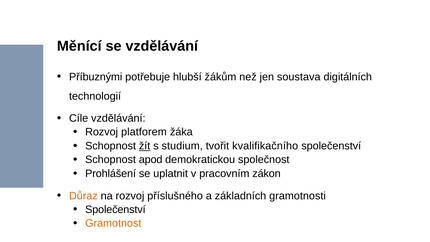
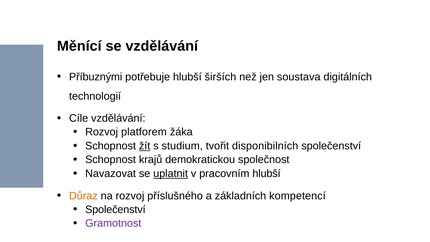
žákům: žákům -> širších (220, 77)
kvalifikačního: kvalifikačního -> disponibilních (265, 146)
apod: apod -> krajů (151, 160)
Prohlášení: Prohlášení -> Navazovat (111, 173)
uplatnit underline: none -> present (171, 173)
pracovním zákon: zákon -> hlubší (267, 173)
gramotnosti: gramotnosti -> kompetencí (298, 196)
Gramotnost colour: orange -> purple (113, 223)
